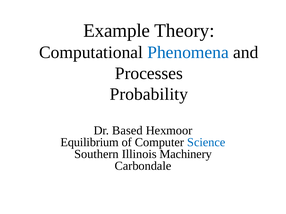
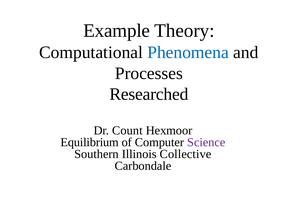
Probability: Probability -> Researched (149, 94)
Based: Based -> Count (127, 131)
Science colour: blue -> purple (206, 143)
Machinery: Machinery -> Collective (186, 154)
